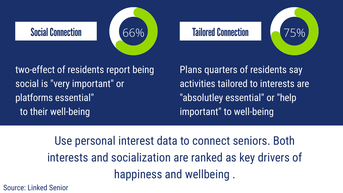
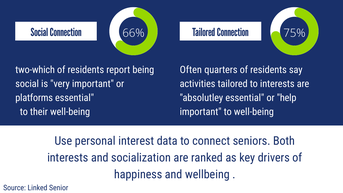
two-effect: two-effect -> two-which (35, 70)
Plans: Plans -> Often (191, 70)
